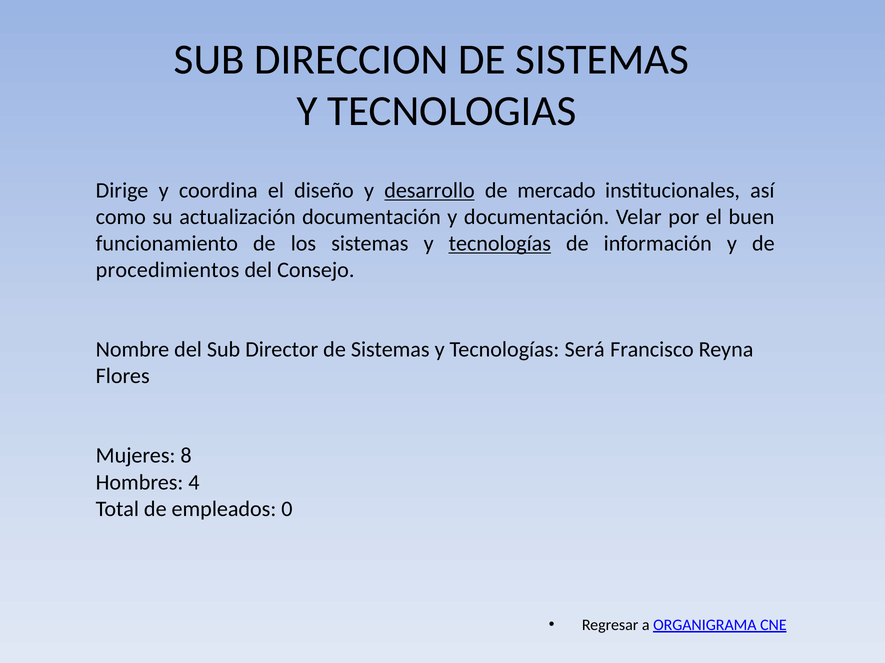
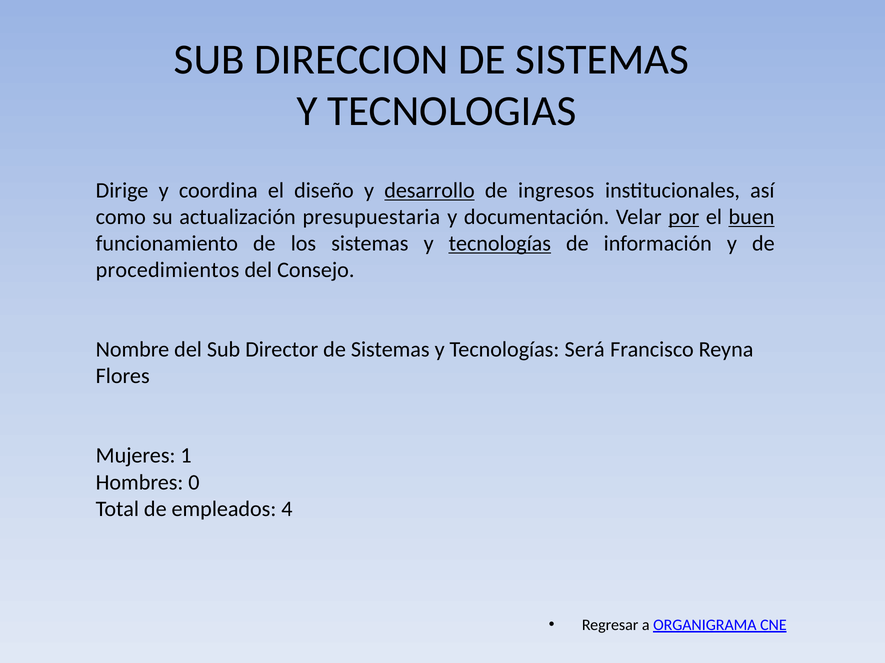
mercado: mercado -> ingresos (556, 191)
actualización documentación: documentación -> presupuestaria (371, 217)
por underline: none -> present (684, 217)
buen underline: none -> present (751, 217)
8: 8 -> 1 (186, 456)
4: 4 -> 0 (194, 483)
0: 0 -> 4 (287, 509)
